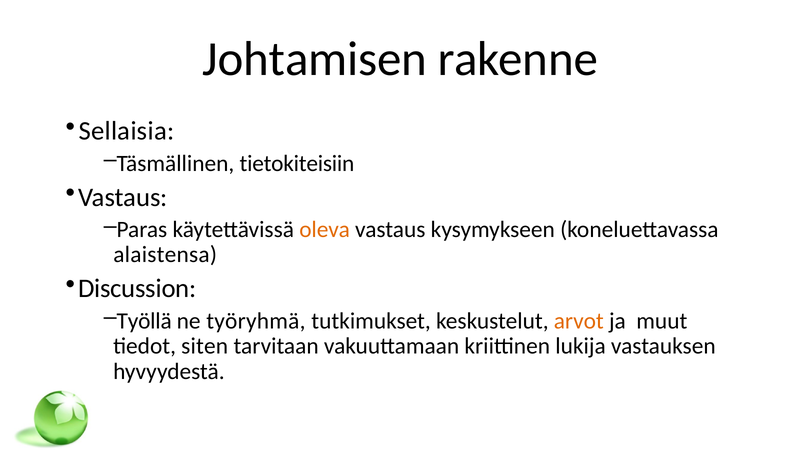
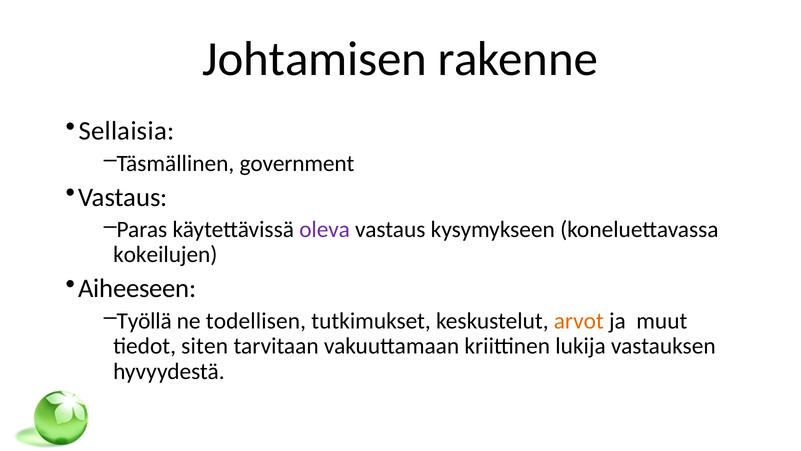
tietokiteisiin: tietokiteisiin -> government (297, 163)
oleva colour: orange -> purple (325, 229)
alaistensa: alaistensa -> kokeilujen (165, 255)
Discussion: Discussion -> Aiheeseen (137, 288)
työryhmä: työryhmä -> todellisen (256, 321)
